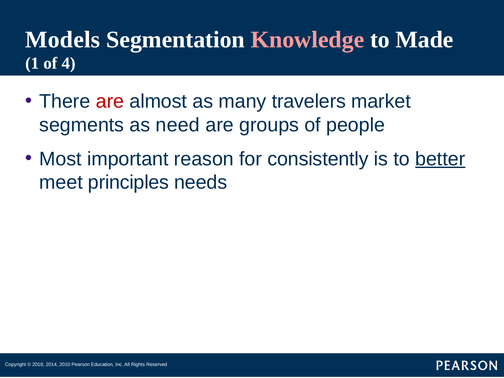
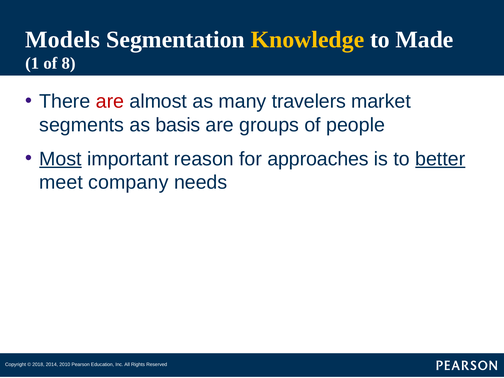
Knowledge colour: pink -> yellow (307, 40)
4: 4 -> 8 (69, 63)
need: need -> basis (178, 125)
Most underline: none -> present (61, 159)
consistently: consistently -> approaches (318, 159)
principles: principles -> company (128, 182)
